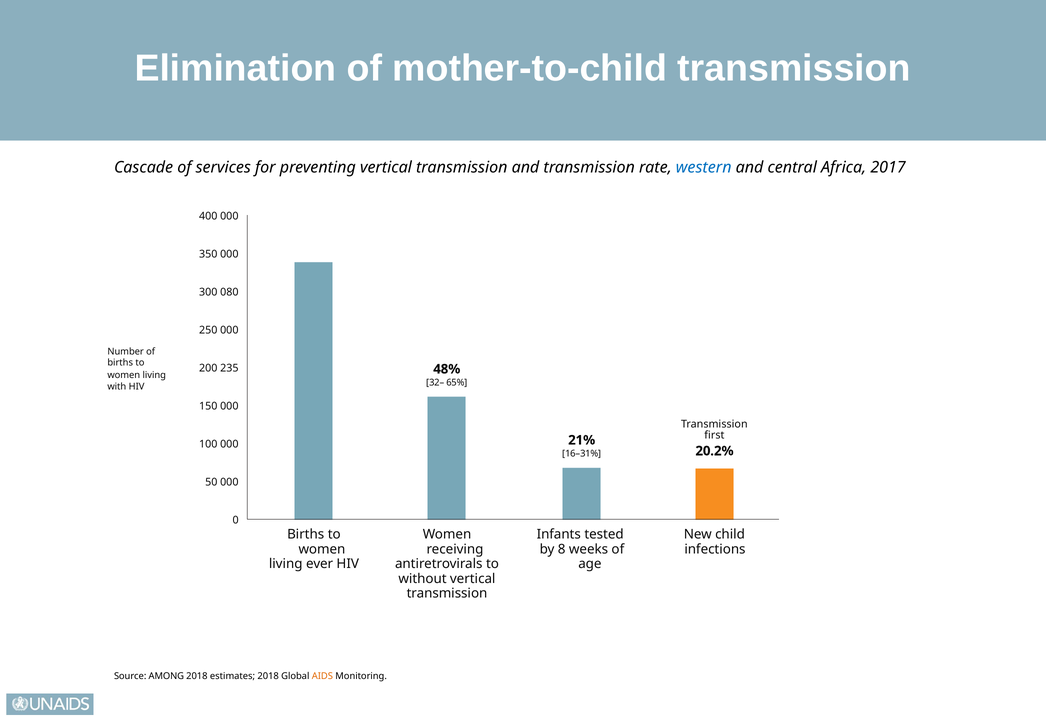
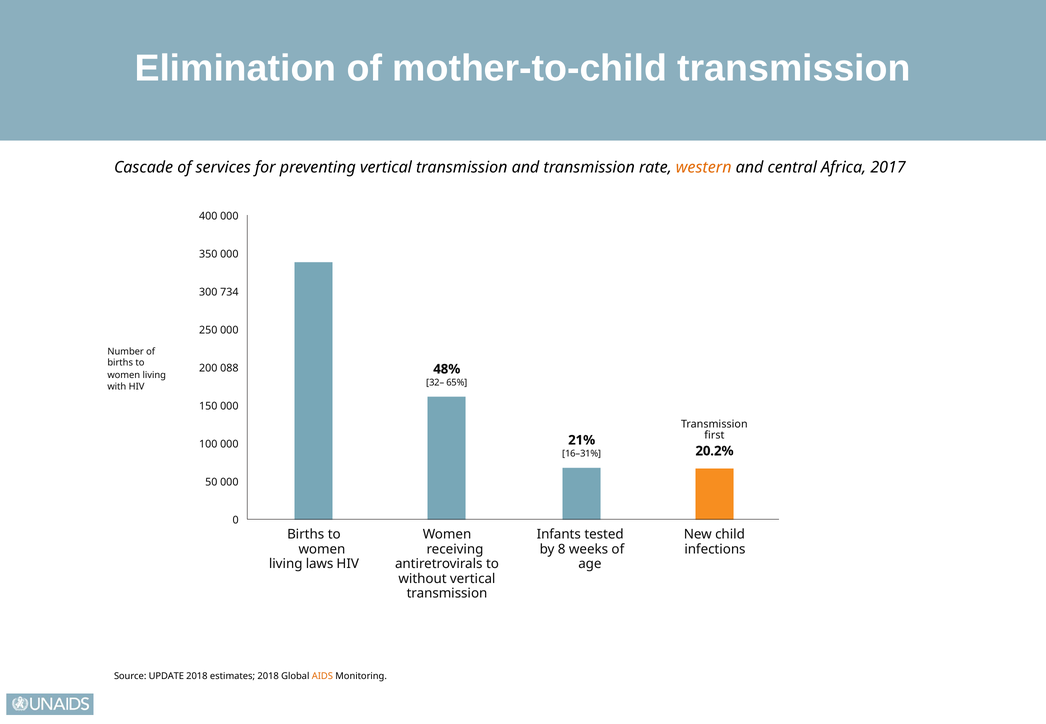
western colour: blue -> orange (704, 168)
080: 080 -> 734 (229, 292)
235: 235 -> 088 (229, 368)
ever: ever -> laws (320, 564)
AMONG: AMONG -> UPDATE (166, 676)
